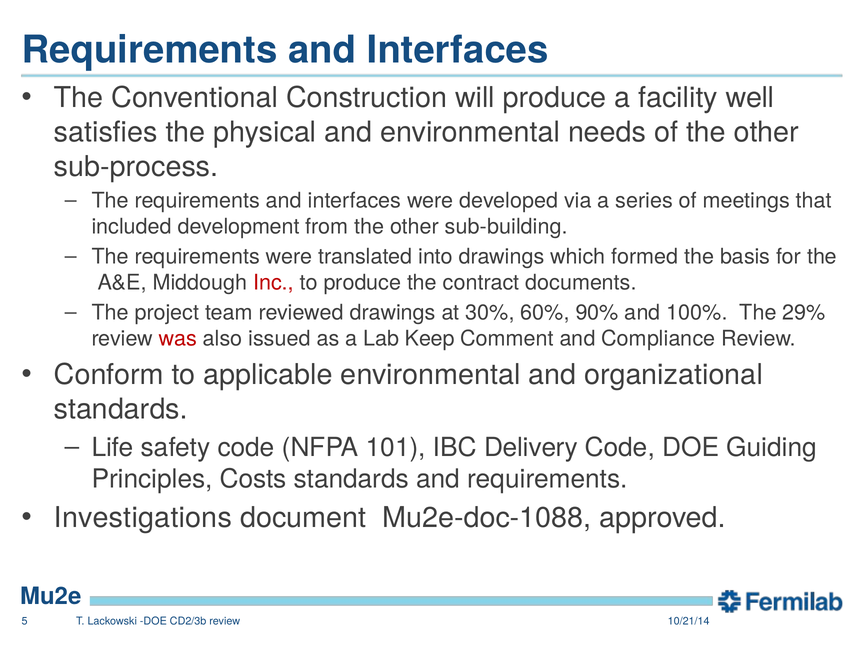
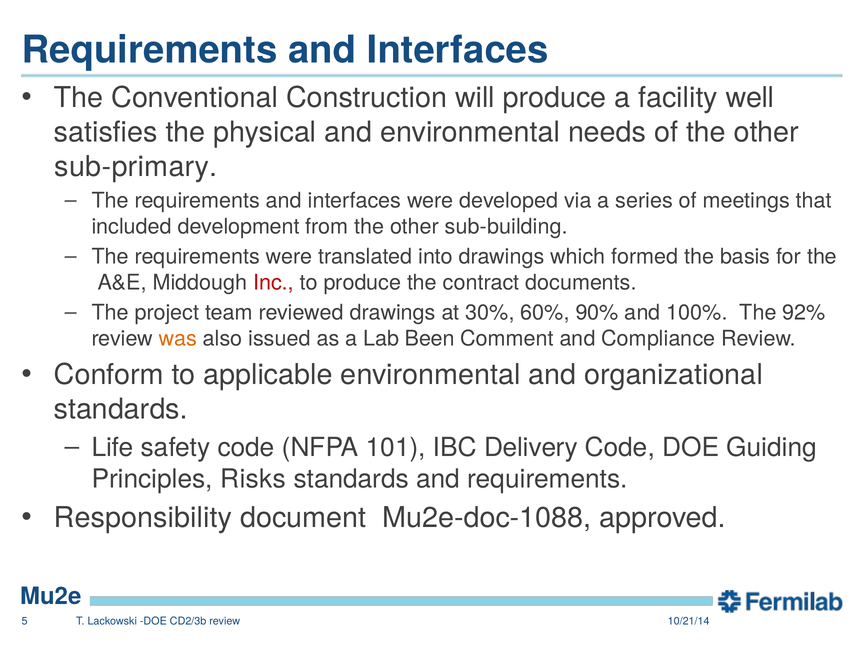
sub-process: sub-process -> sub-primary (136, 167)
29%: 29% -> 92% (804, 313)
was colour: red -> orange (178, 339)
Keep: Keep -> Been (430, 339)
Costs: Costs -> Risks (253, 479)
Investigations: Investigations -> Responsibility (143, 518)
